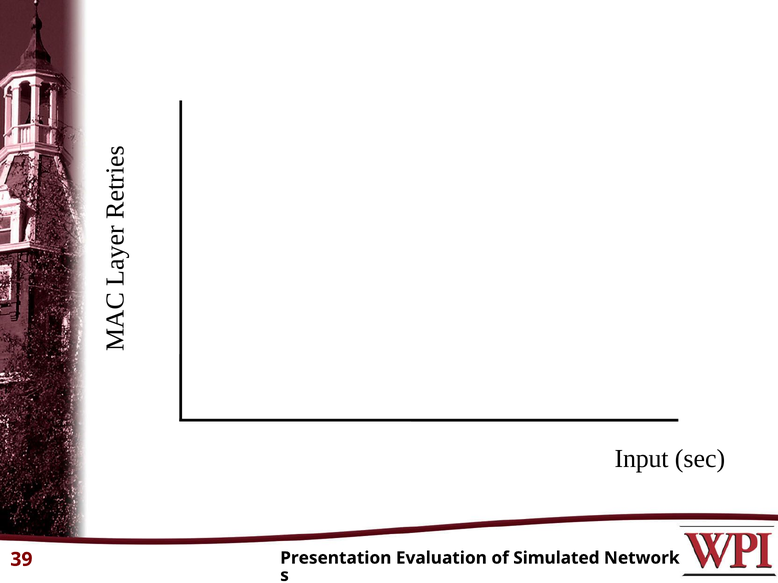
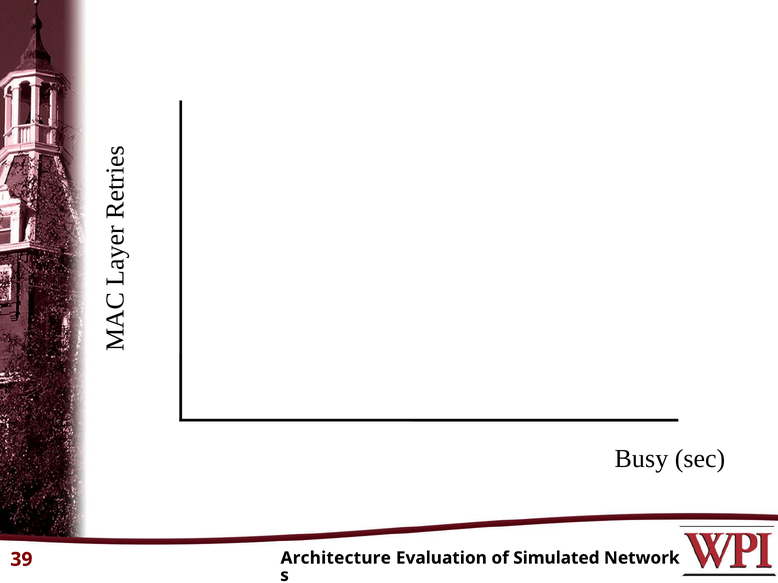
Input: Input -> Busy (641, 459)
Presentation: Presentation -> Architecture (336, 558)
